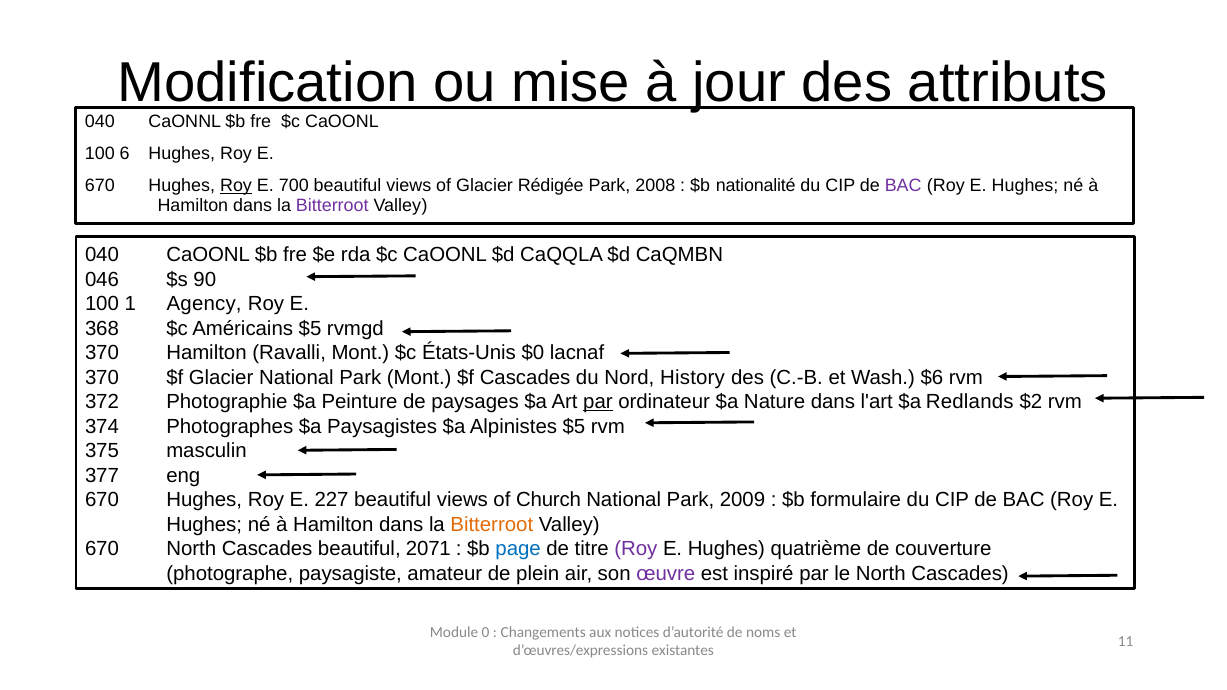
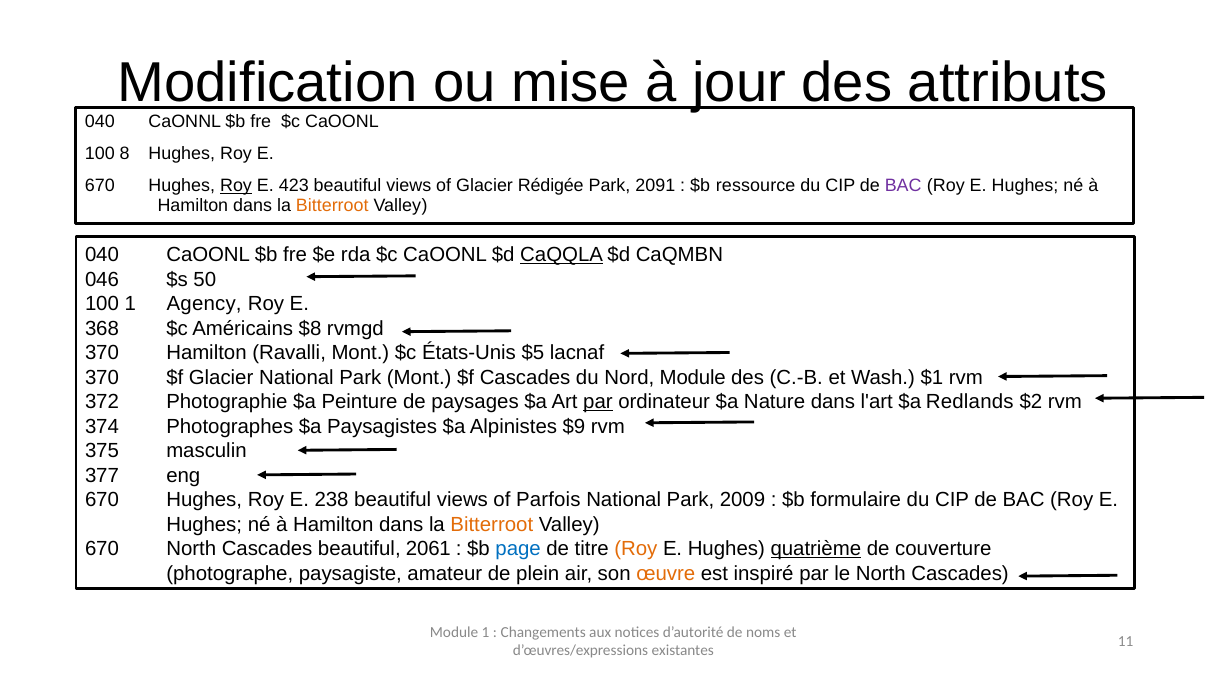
6: 6 -> 8 (125, 154)
700: 700 -> 423 (294, 186)
2008: 2008 -> 2091 (655, 186)
nationalité: nationalité -> ressource (756, 186)
Bitterroot colour: purple -> orange (332, 205)
CaQQLA underline: none -> present (562, 255)
90: 90 -> 50 (205, 279)
Américains $5: $5 -> $8 (310, 328)
$0: $0 -> $5 (533, 353)
Nord History: History -> Module (693, 377)
$6: $6 -> $1 (932, 377)
Alpinistes $5: $5 -> $9 (574, 427)
227: 227 -> 238 (332, 500)
Church: Church -> Parfois (548, 500)
2071: 2071 -> 2061 (428, 549)
Roy colour: purple -> orange (636, 549)
quatrième underline: none -> present (816, 549)
œuvre colour: purple -> orange (666, 574)
Module 0: 0 -> 1 (486, 633)
